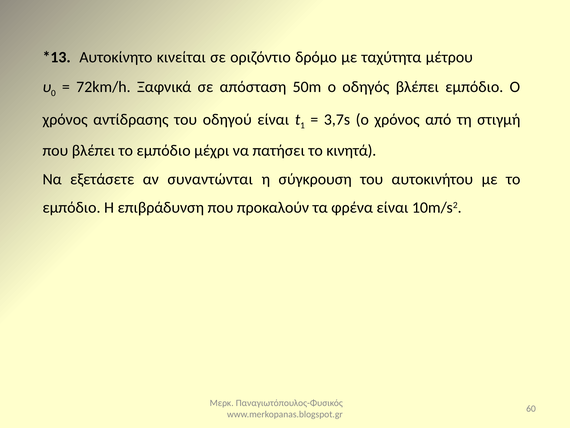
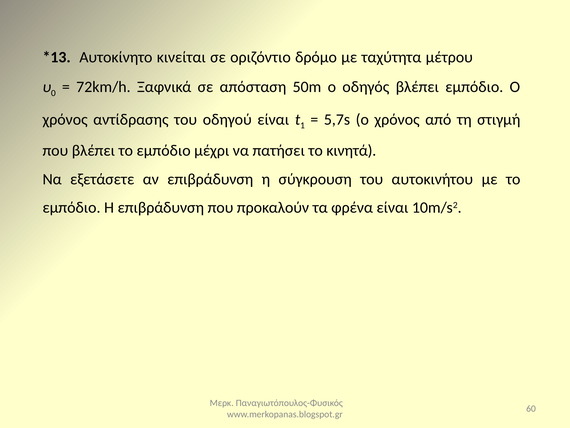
3,7s: 3,7s -> 5,7s (337, 119)
αν συναντώνται: συναντώνται -> επιβράδυνση (210, 179)
